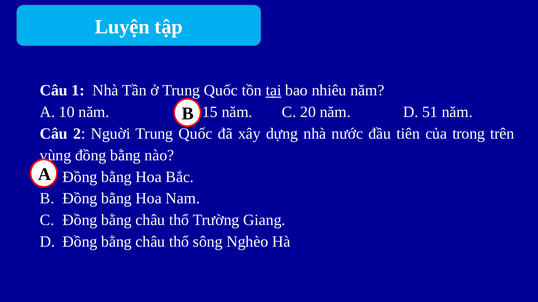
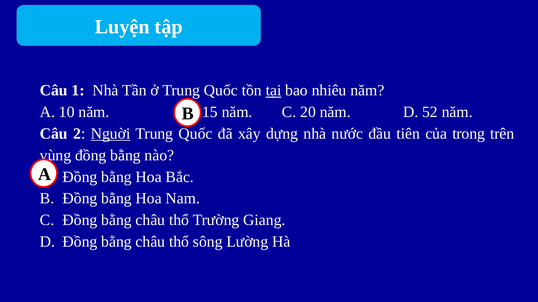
51: 51 -> 52 (430, 112)
Nguời underline: none -> present (111, 134)
Nghèo: Nghèo -> Lường (247, 242)
